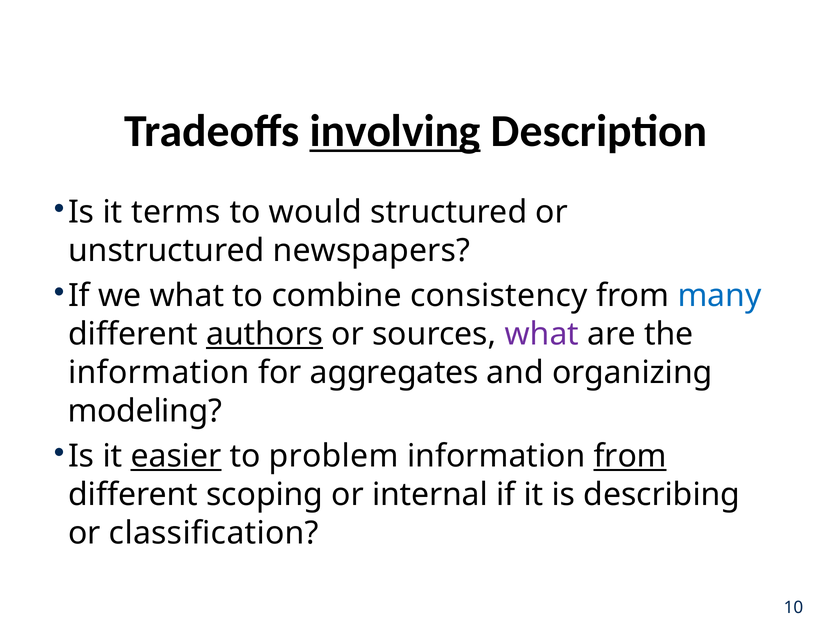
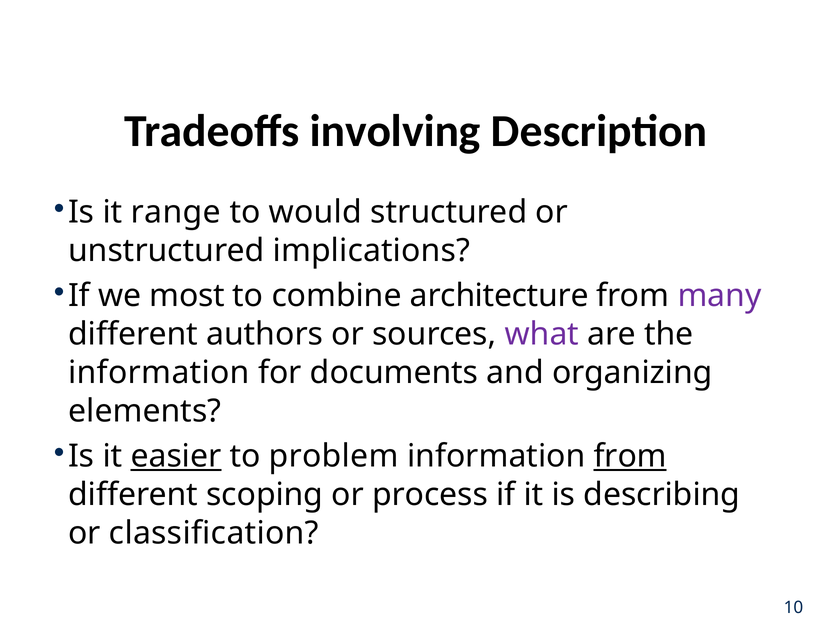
involving underline: present -> none (395, 131)
terms: terms -> range (176, 212)
newspapers: newspapers -> implications (371, 251)
we what: what -> most (187, 296)
consistency: consistency -> architecture (499, 296)
many colour: blue -> purple (719, 296)
authors underline: present -> none (265, 334)
aggregates: aggregates -> documents (394, 373)
modeling: modeling -> elements (145, 411)
internal: internal -> process (430, 495)
